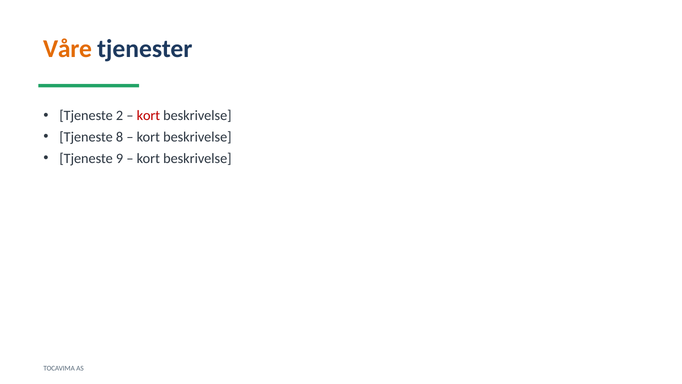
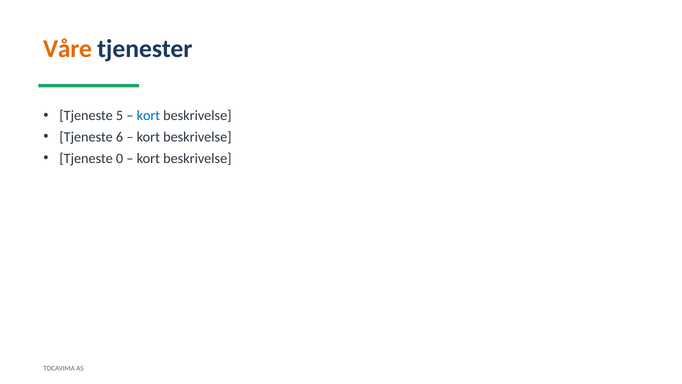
2: 2 -> 5 (120, 116)
kort colour: red -> blue (148, 116)
8: 8 -> 6 (120, 137)
9: 9 -> 0 (120, 158)
